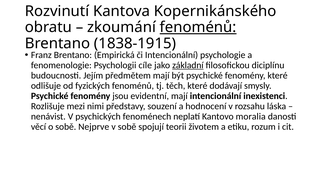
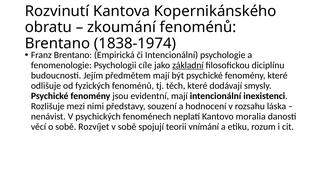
fenoménů underline: present -> none (198, 27)
1838-1915: 1838-1915 -> 1838-1974 (135, 44)
Nejprve: Nejprve -> Rozvíjet (94, 127)
životem: životem -> vnímání (204, 127)
